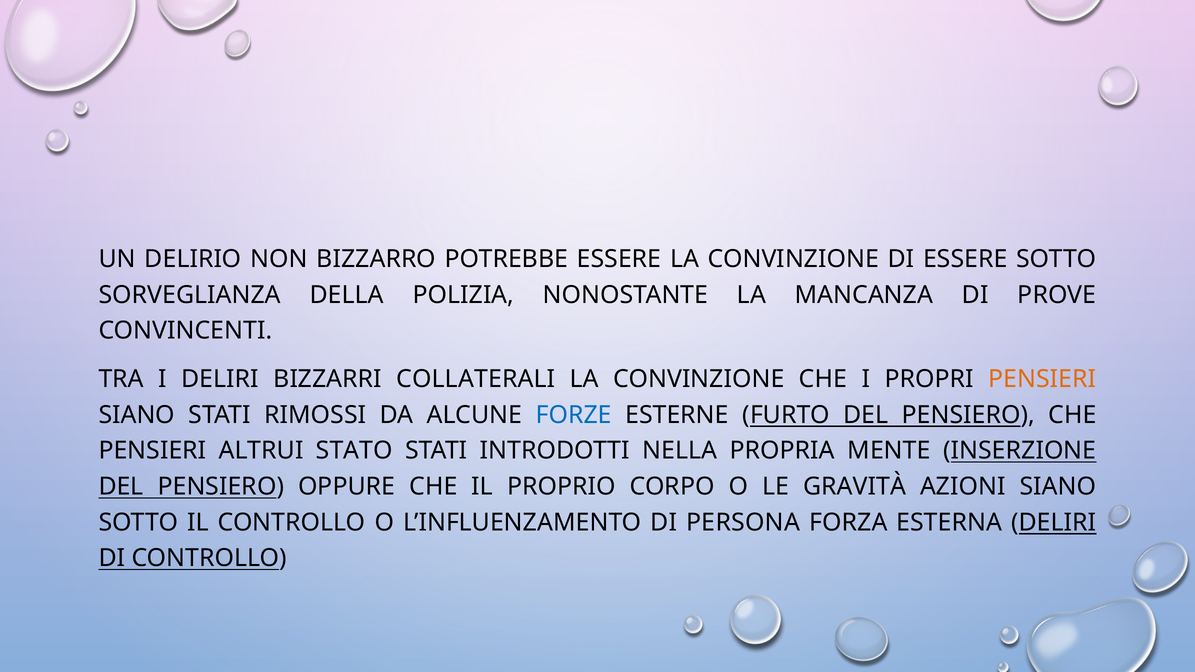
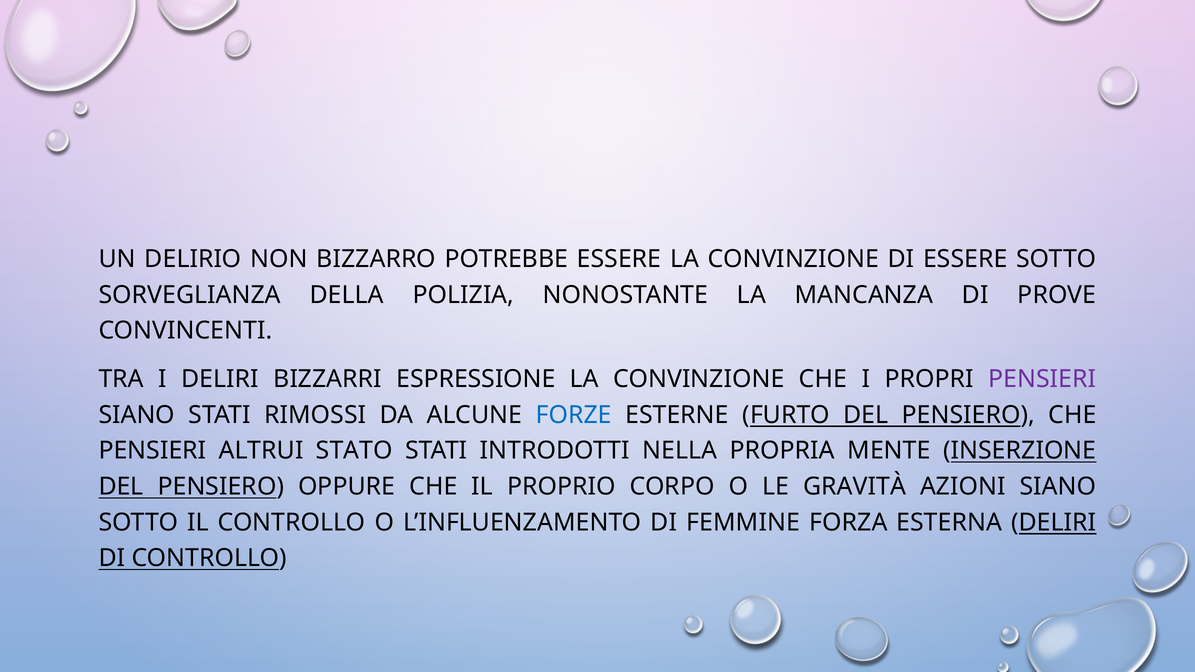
COLLATERALI: COLLATERALI -> ESPRESSIONE (476, 379)
PENSIERI colour: orange -> purple (1042, 379)
PERSONA: PERSONA -> FEMMINE (743, 523)
